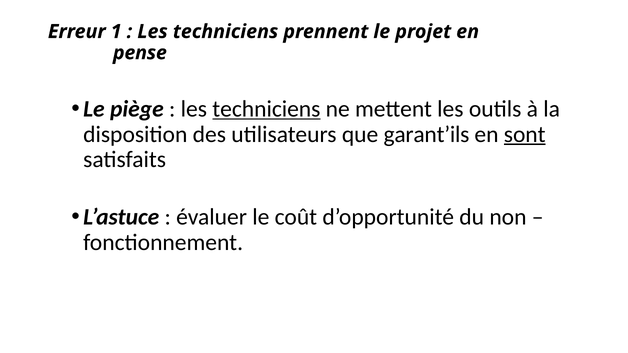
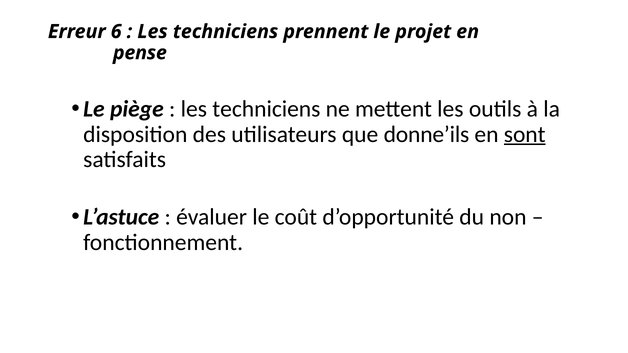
1: 1 -> 6 (116, 32)
techniciens underline: present -> none (266, 109)
garant’ils: garant’ils -> donne’ils (426, 134)
